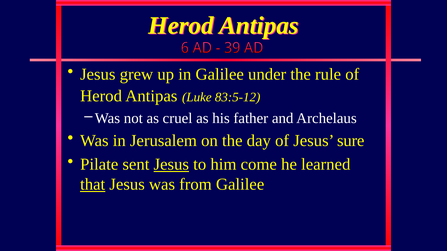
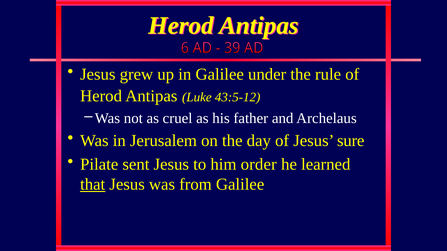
83:5-12: 83:5-12 -> 43:5-12 (238, 98)
Jesus underline: present -> none (171, 164)
come: come -> order (259, 164)
